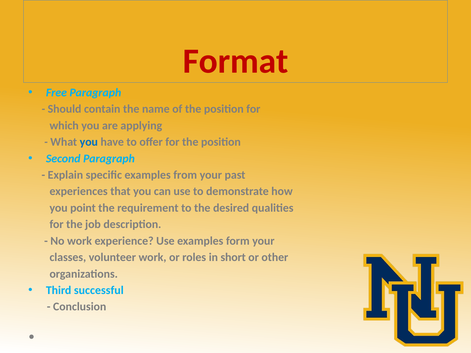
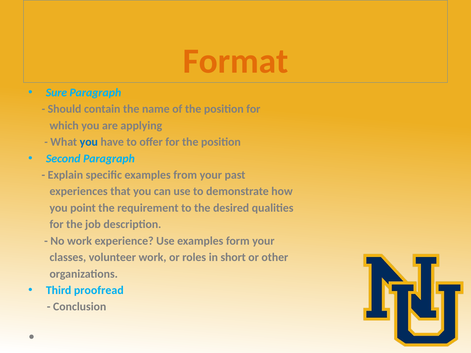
Format colour: red -> orange (236, 61)
Free: Free -> Sure (56, 93)
successful: successful -> proofread (99, 290)
